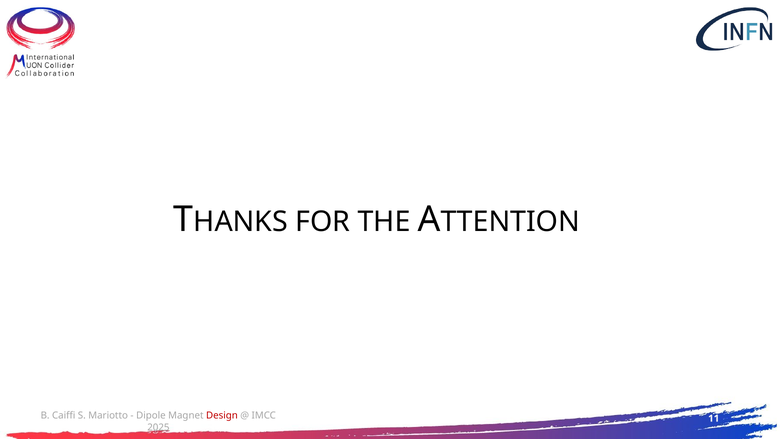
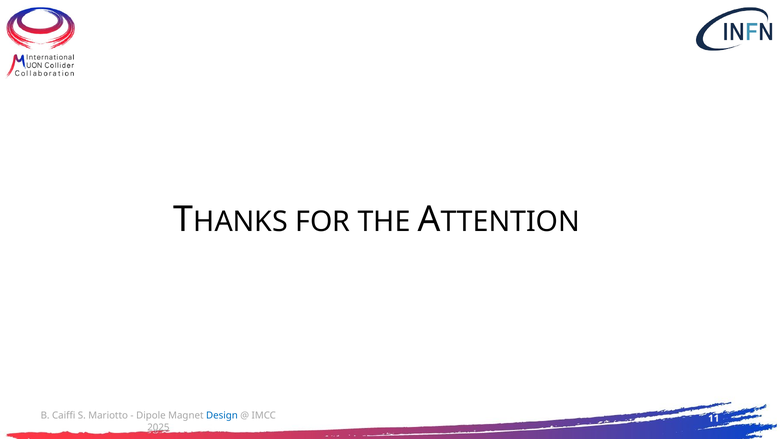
Design colour: red -> blue (222, 416)
